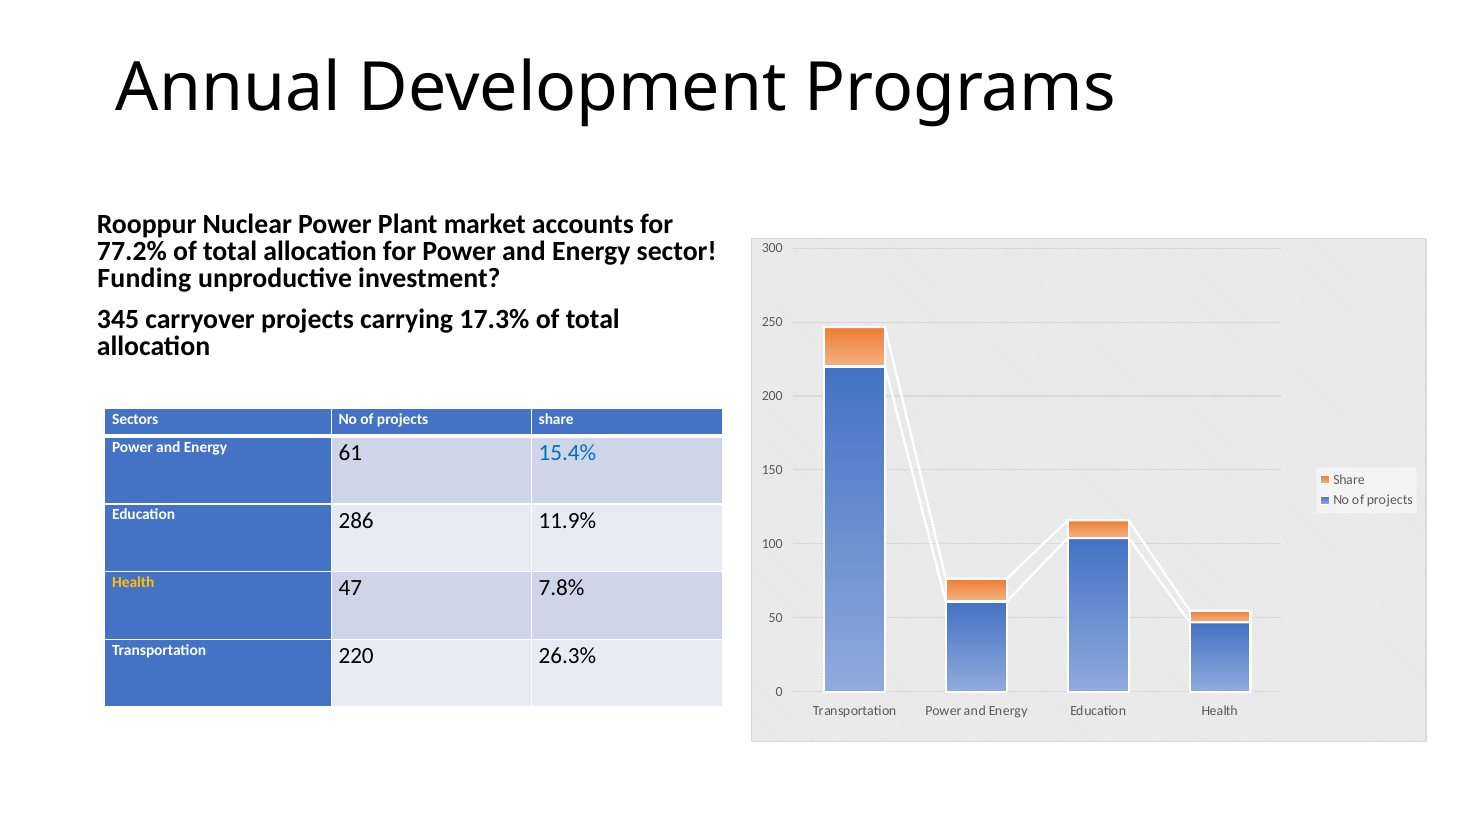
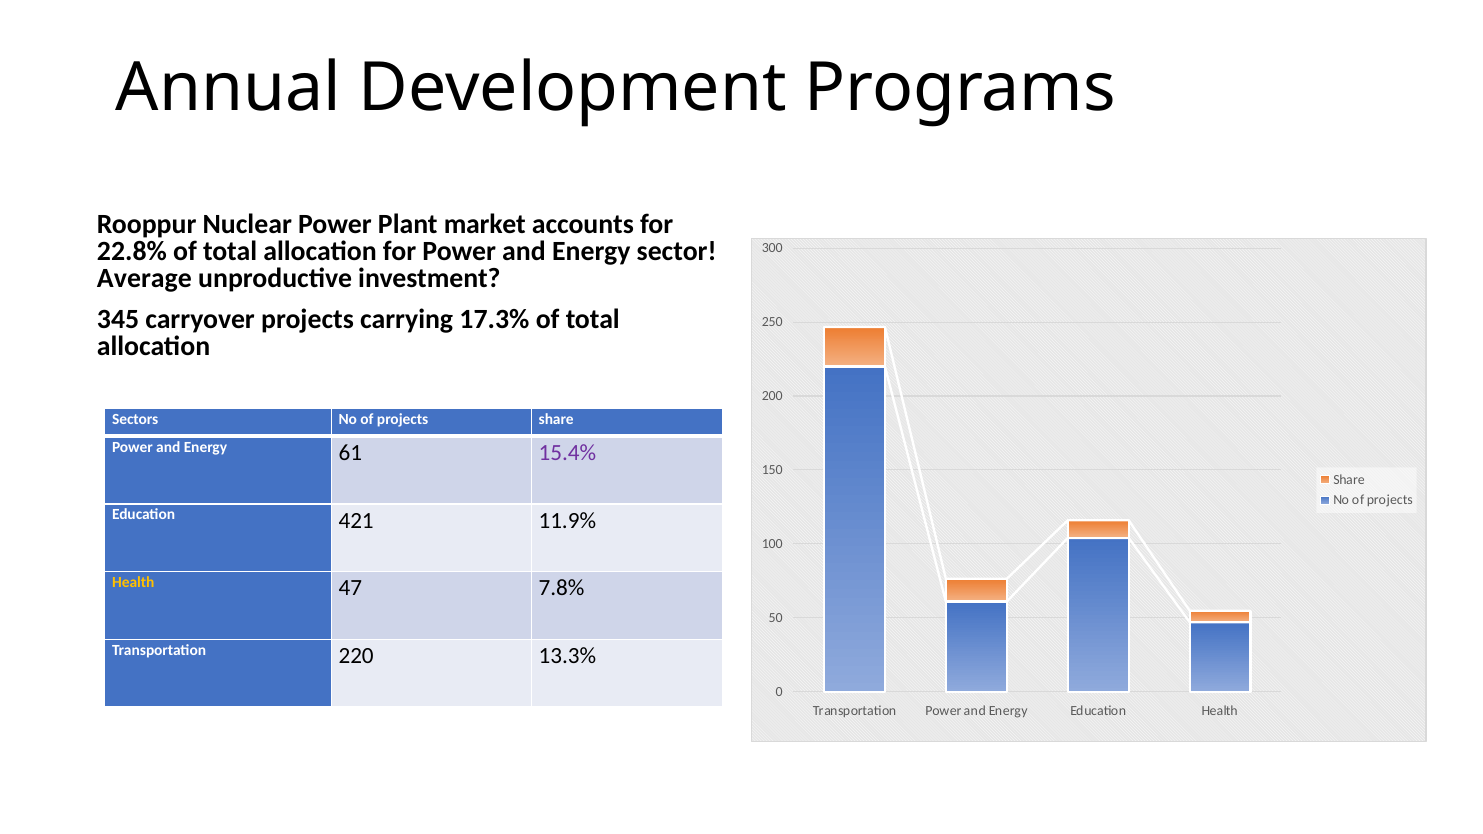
77.2%: 77.2% -> 22.8% (132, 252)
Funding: Funding -> Average (144, 279)
15.4% colour: blue -> purple (567, 453)
286: 286 -> 421 (356, 520)
26.3%: 26.3% -> 13.3% (567, 656)
